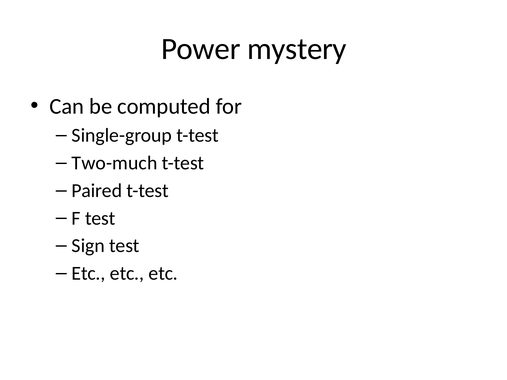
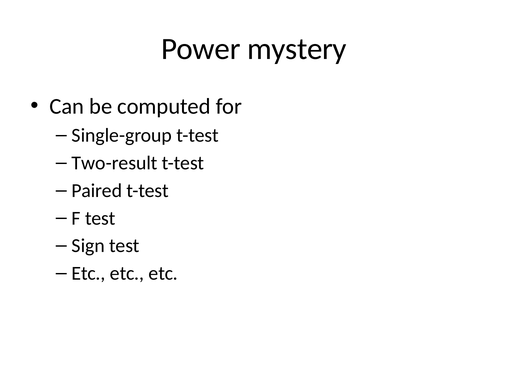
Two-much: Two-much -> Two-result (115, 163)
